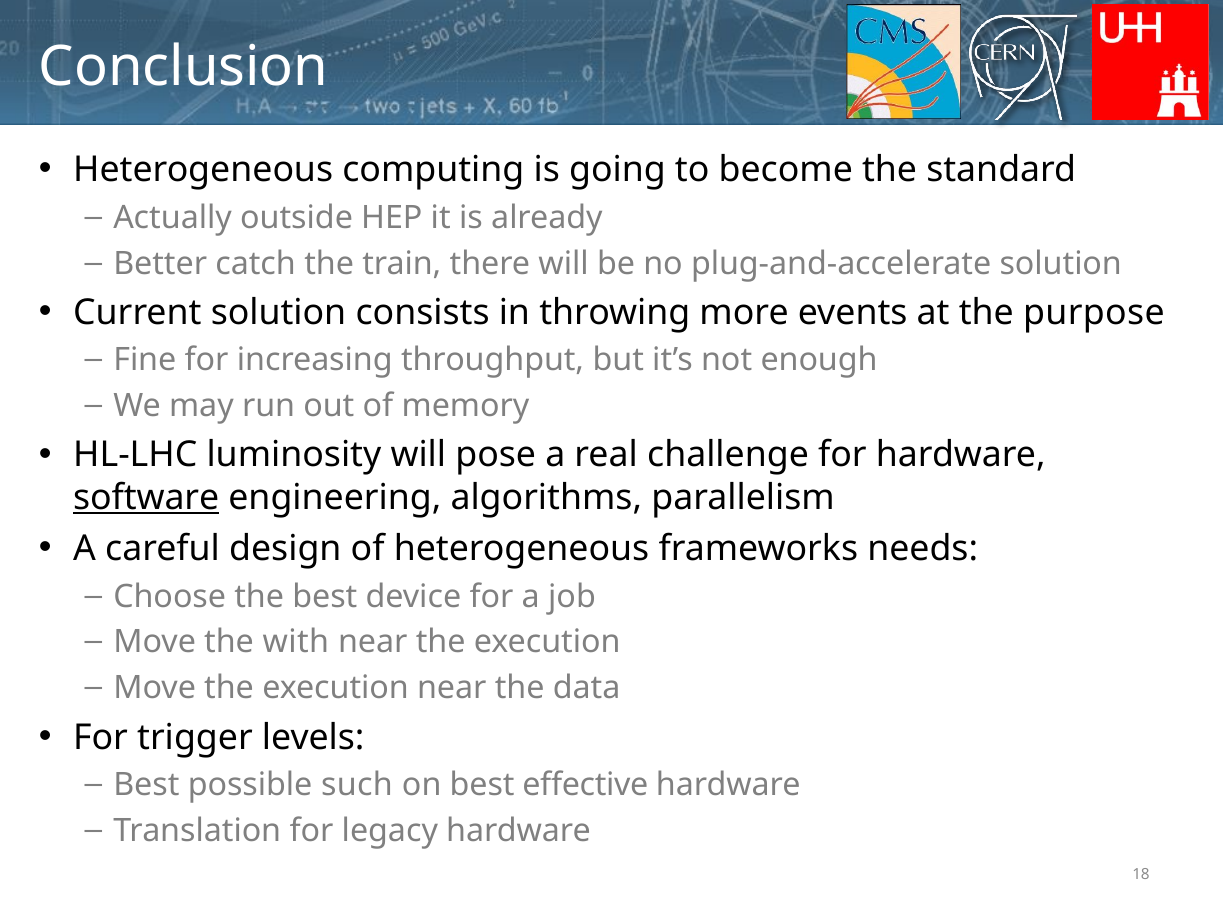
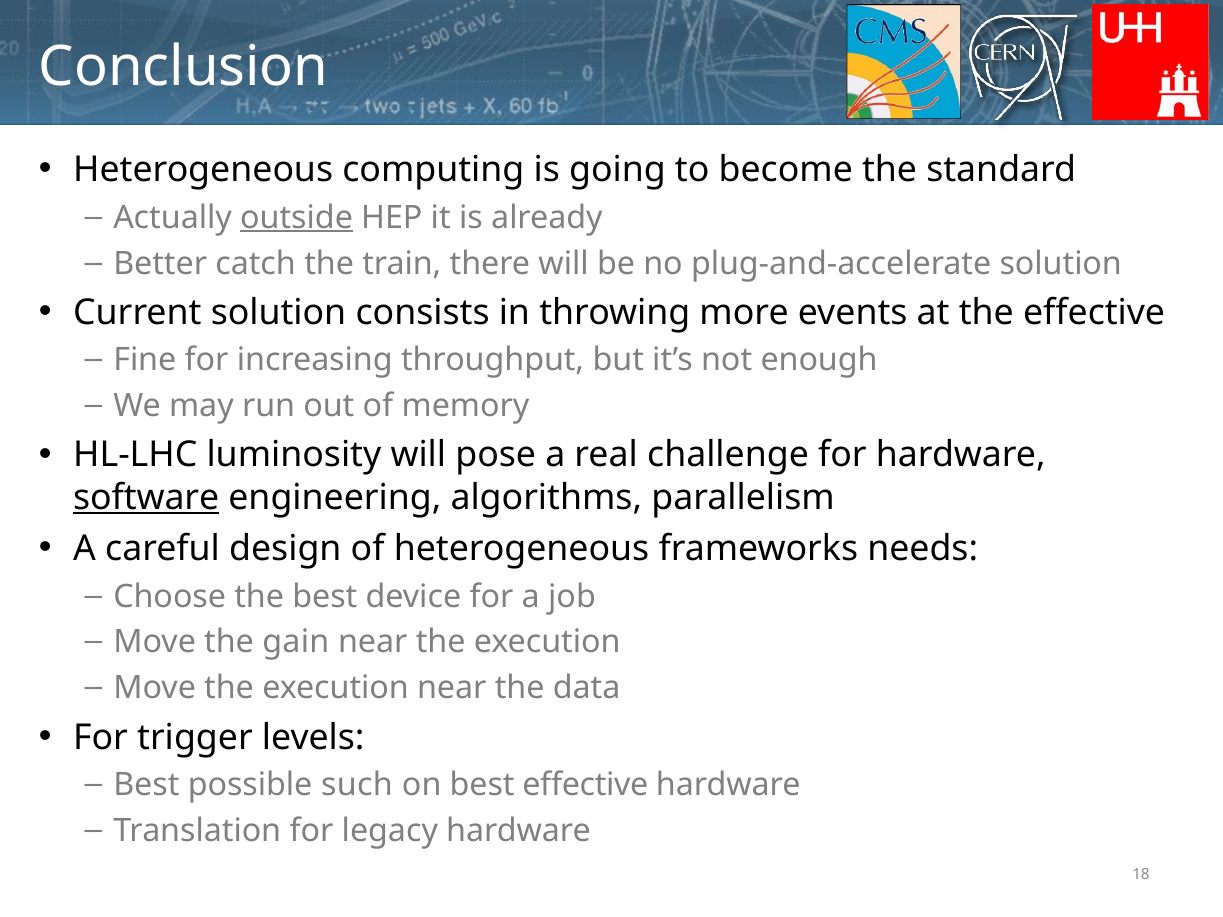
outside underline: none -> present (297, 218)
the purpose: purpose -> effective (1094, 313)
with: with -> gain (296, 642)
